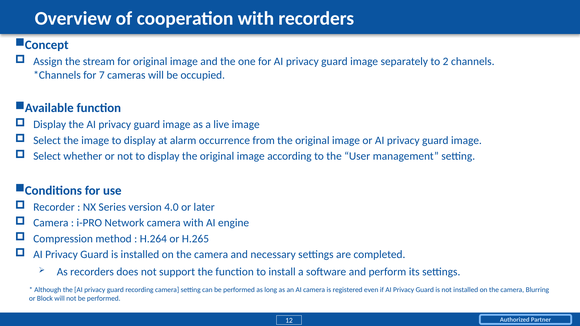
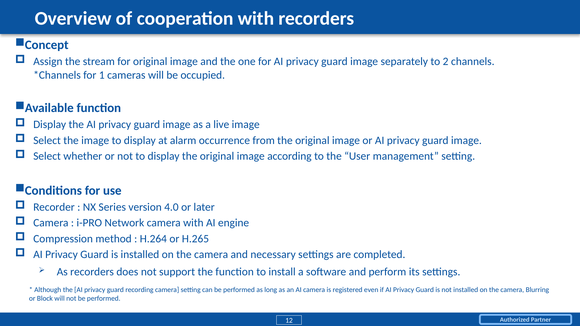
7: 7 -> 1 (102, 75)
